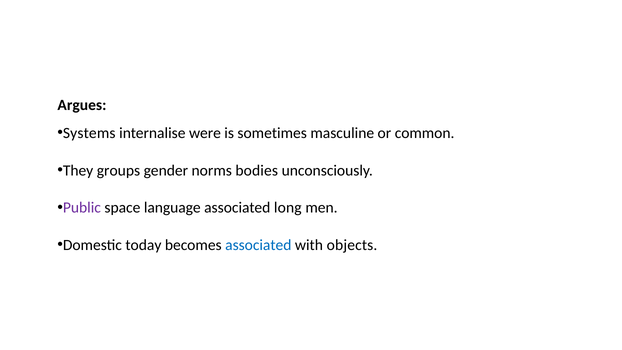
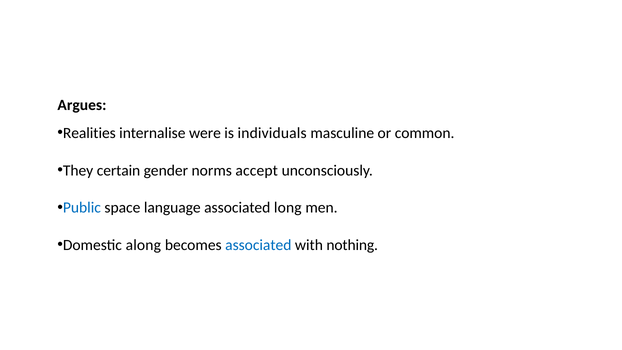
Systems: Systems -> Realities (89, 133)
sometimes: sometimes -> individuals (272, 133)
groups: groups -> certain (119, 170)
bodies: bodies -> accept (257, 170)
Public colour: purple -> blue (82, 208)
today: today -> along (143, 245)
objects: objects -> nothing (352, 245)
